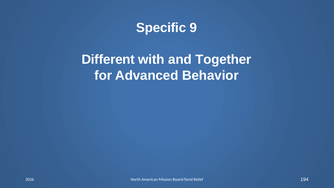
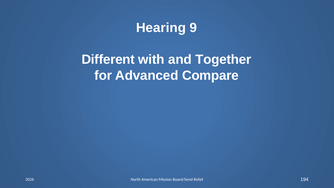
Specific: Specific -> Hearing (161, 28)
Behavior: Behavior -> Compare (210, 75)
